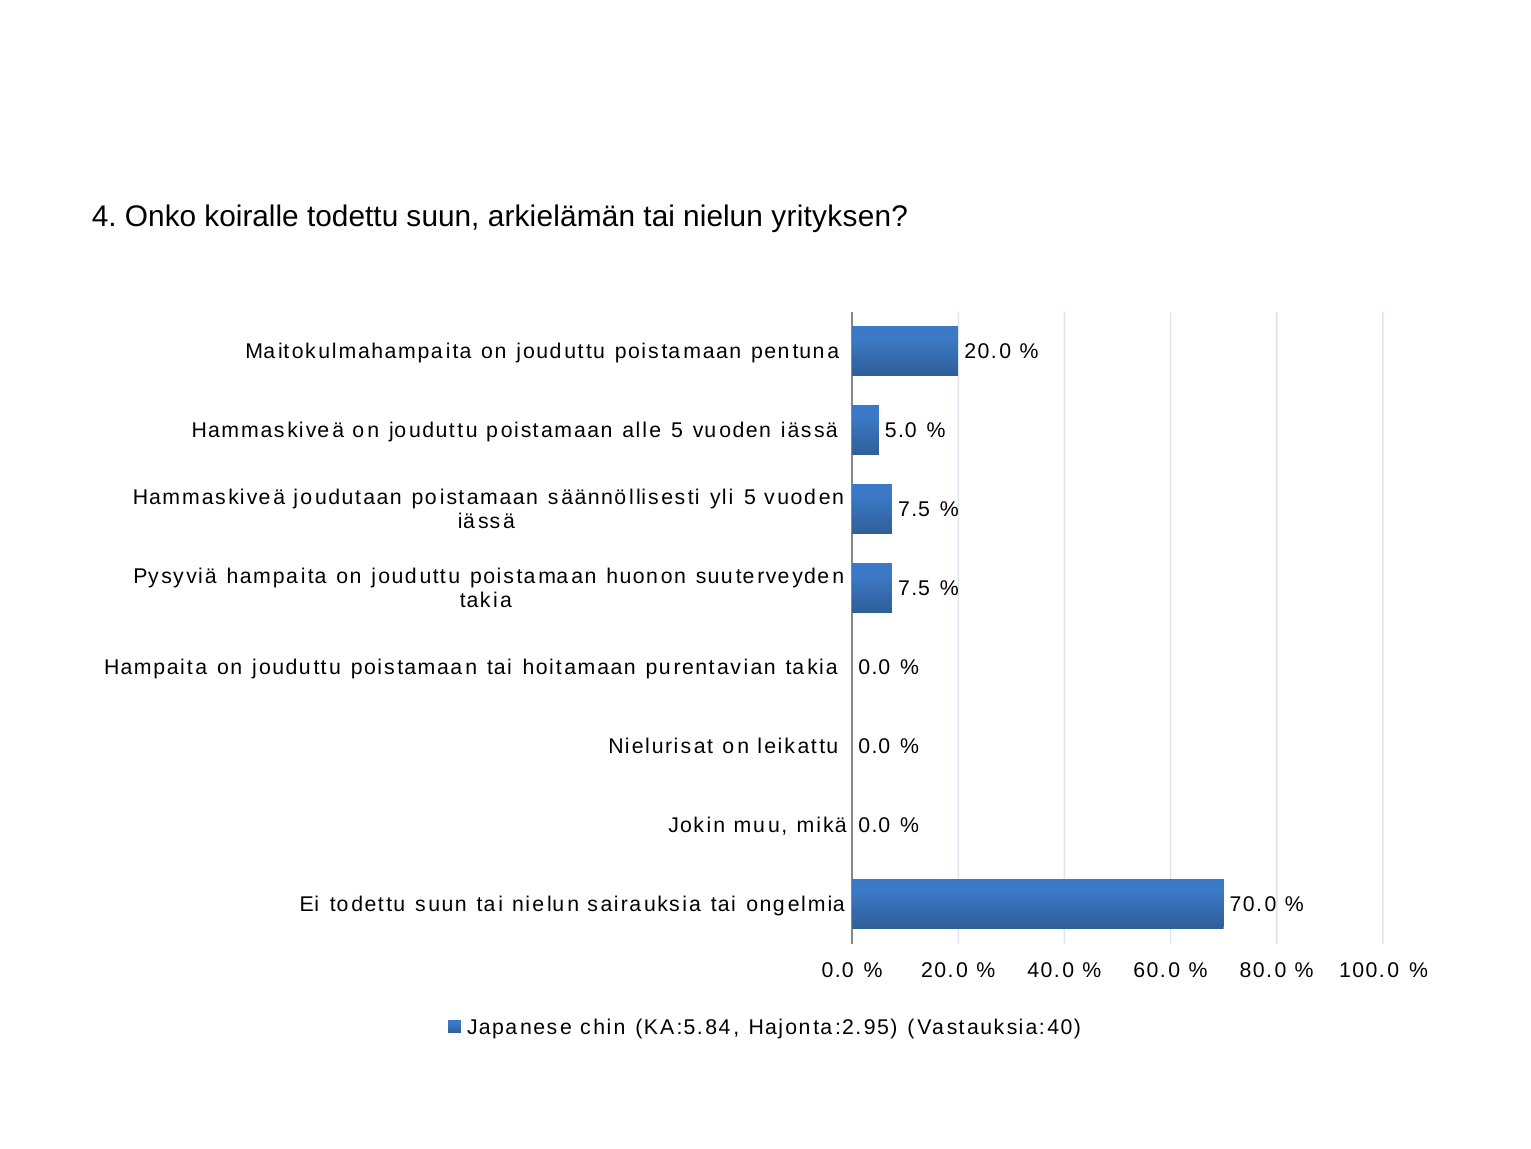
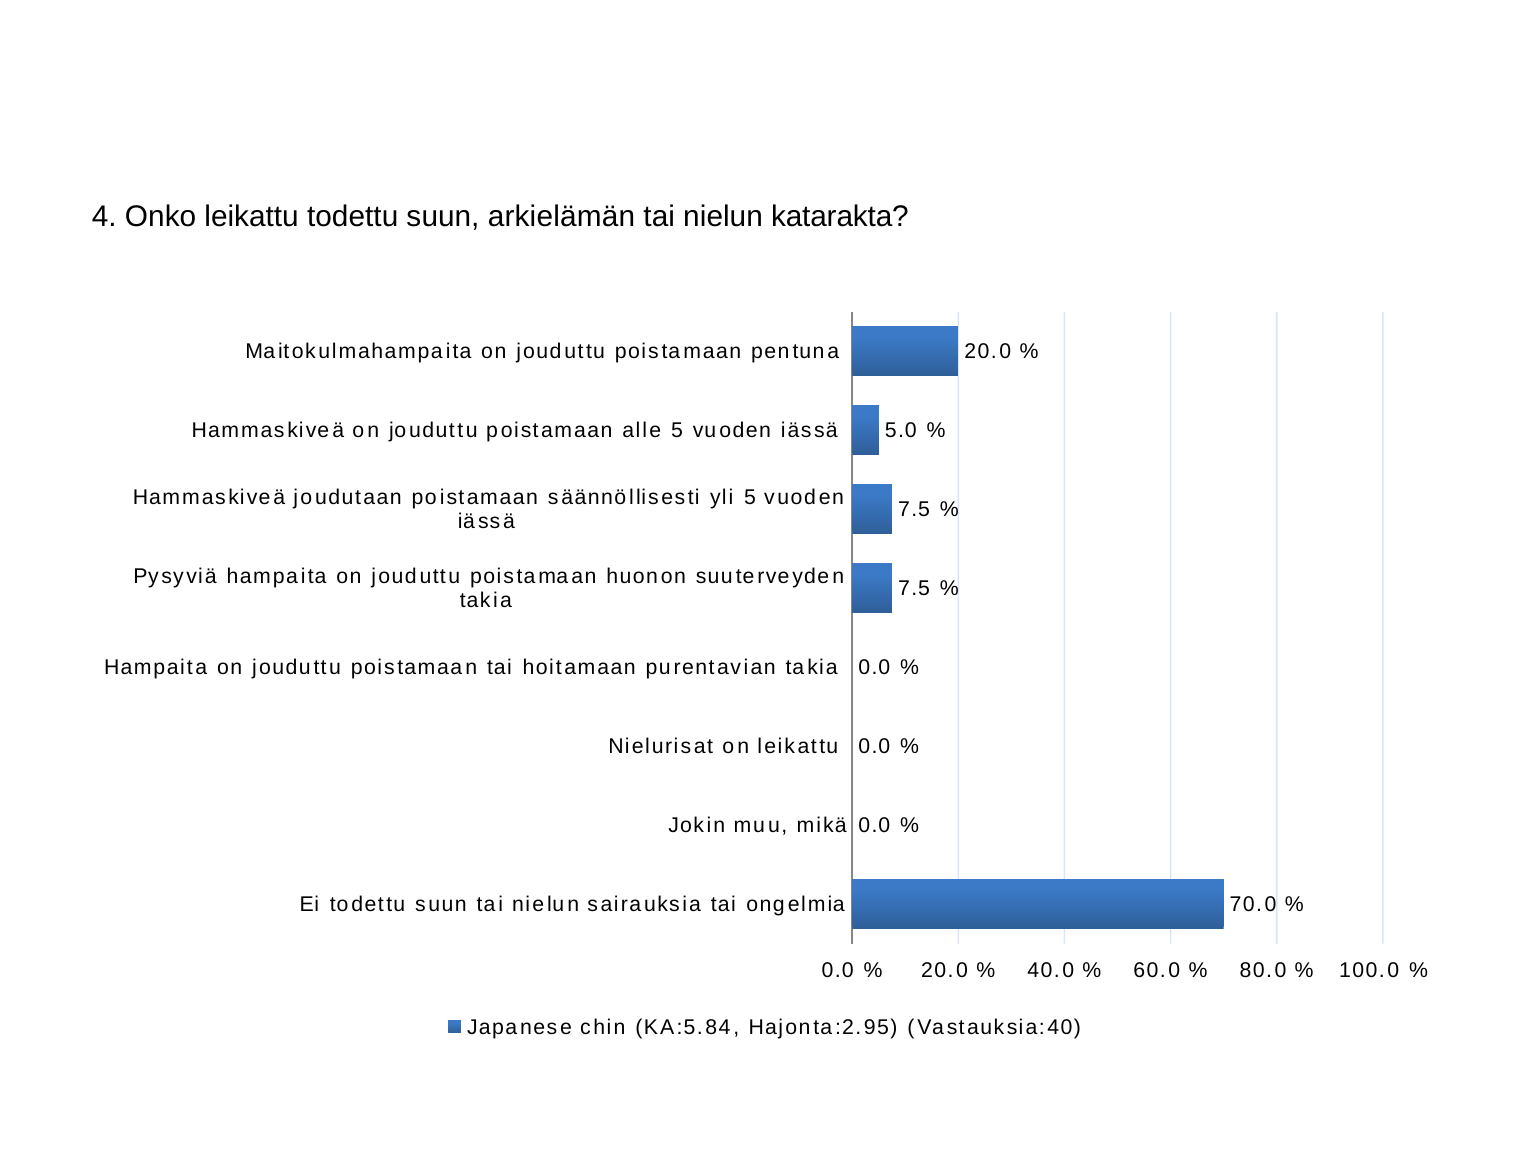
Onko koiralle: koiralle -> leikattu (252, 216)
yrityksen: yrityksen -> katarakta (840, 216)
